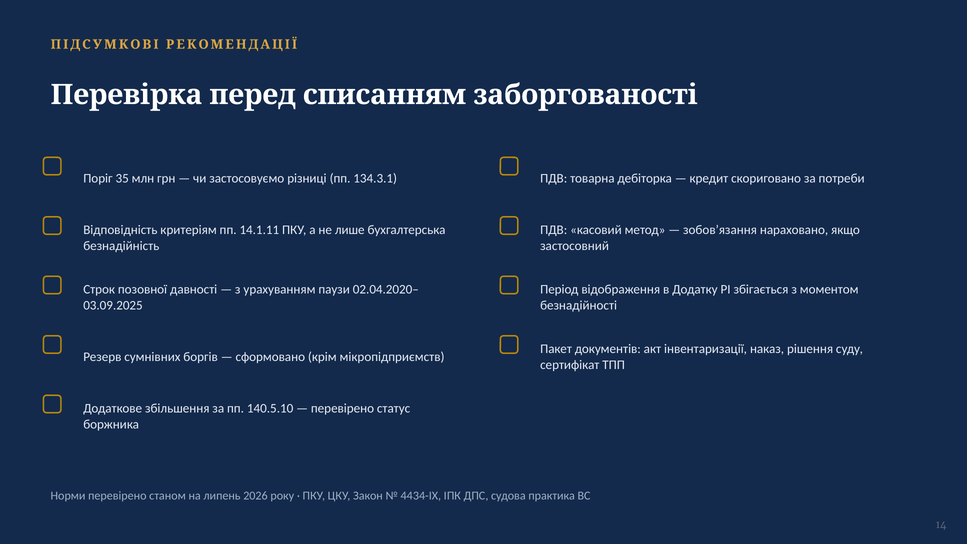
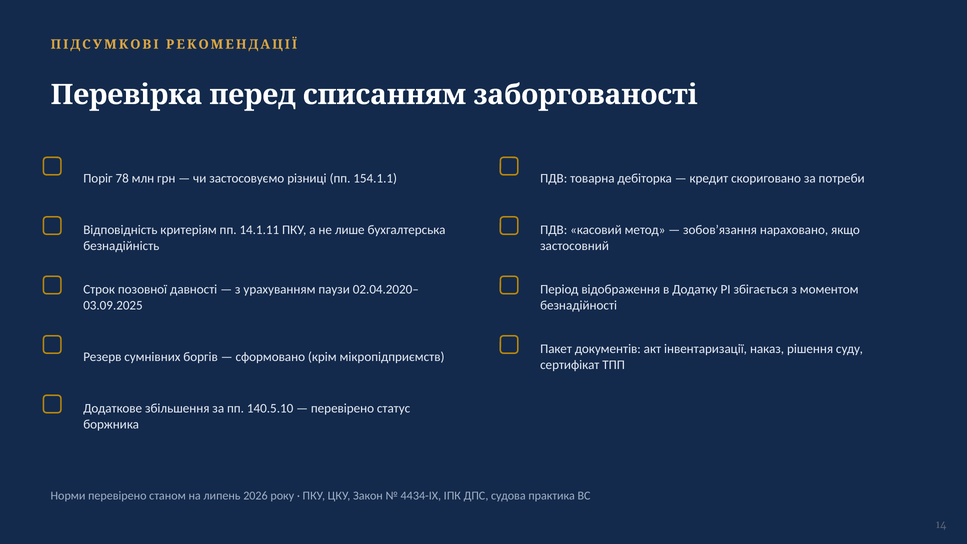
35: 35 -> 78 (122, 178)
134.3.1: 134.3.1 -> 154.1.1 (375, 178)
